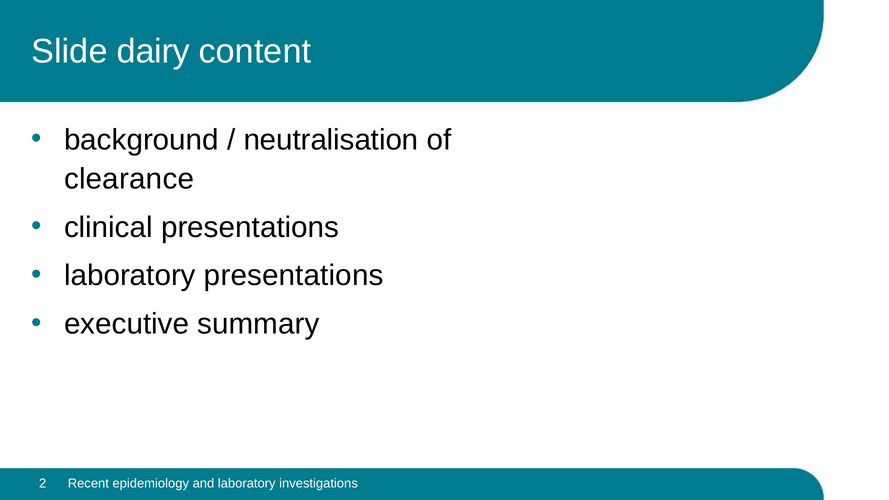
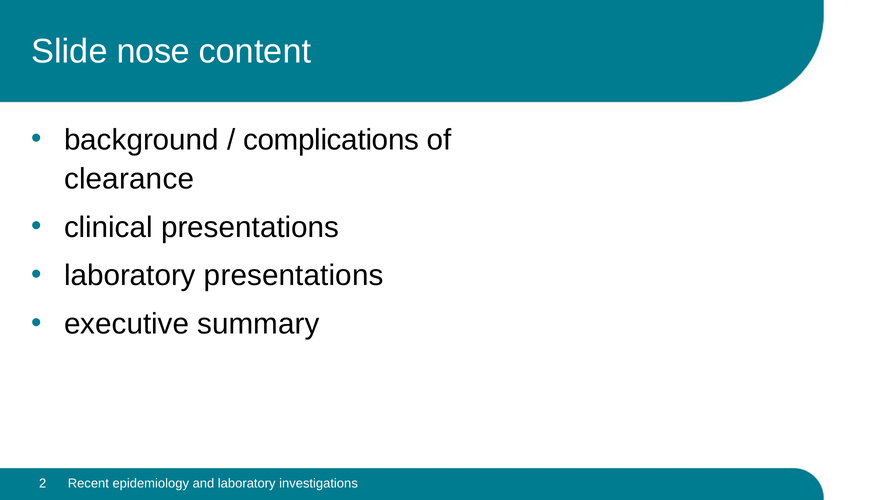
dairy: dairy -> nose (153, 51)
neutralisation: neutralisation -> complications (331, 140)
